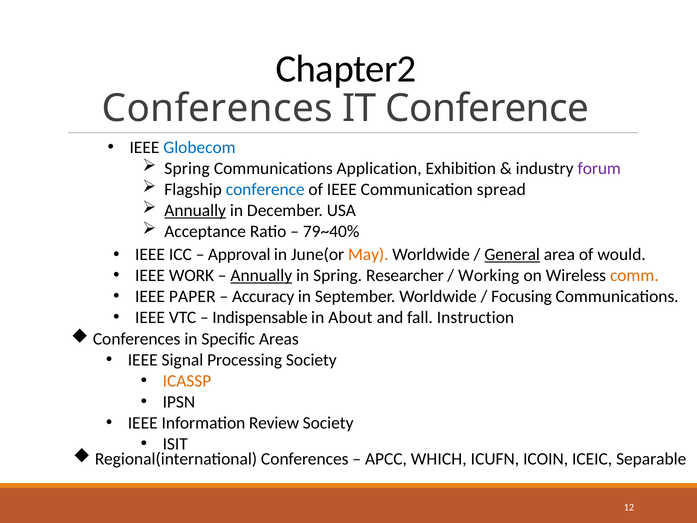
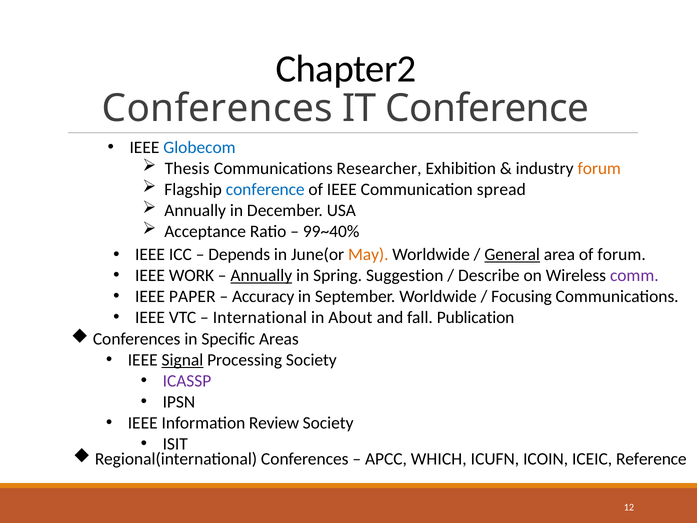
Spring: Spring -> Thesis (187, 168)
Application: Application -> Researcher (379, 168)
forum colour: purple -> orange (599, 168)
Annually underline: present -> none (195, 210)
79~40%: 79~40% -> 99~40% (331, 231)
Approval: Approval -> Depends (239, 255)
of would: would -> forum (622, 255)
Researcher: Researcher -> Suggestion (405, 275)
Working: Working -> Describe (489, 275)
comm colour: orange -> purple (634, 275)
Indispensable: Indispensable -> International (260, 317)
Instruction: Instruction -> Publication (476, 317)
Signal underline: none -> present (182, 360)
ICASSP colour: orange -> purple (187, 381)
Separable: Separable -> Reference (651, 459)
